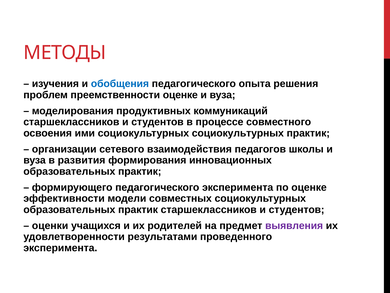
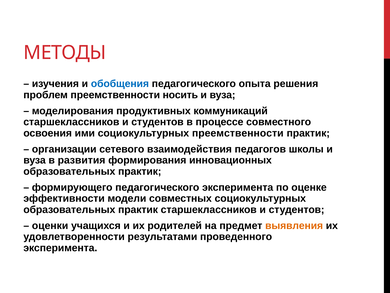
преемственности оценке: оценке -> носить (180, 95)
социокультурных социокультурных: социокультурных -> преемственности (238, 133)
выявления colour: purple -> orange (294, 225)
